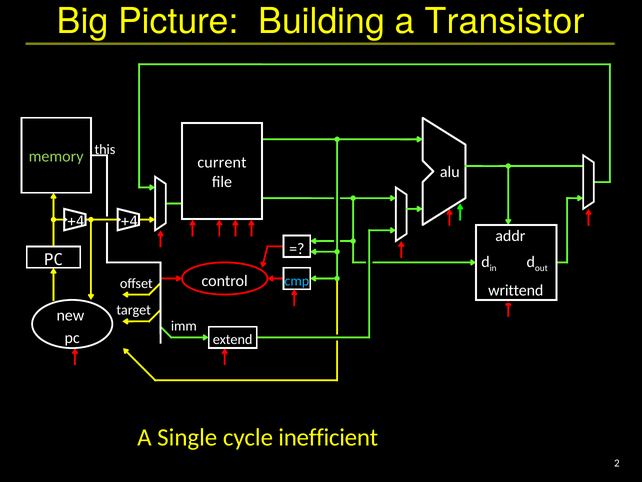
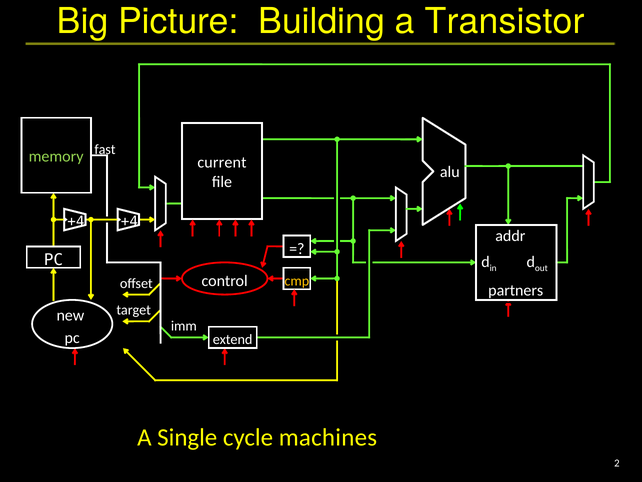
this: this -> fast (105, 150)
cmp colour: light blue -> yellow (297, 281)
writtend: writtend -> partners (516, 290)
inefficient: inefficient -> machines (328, 437)
